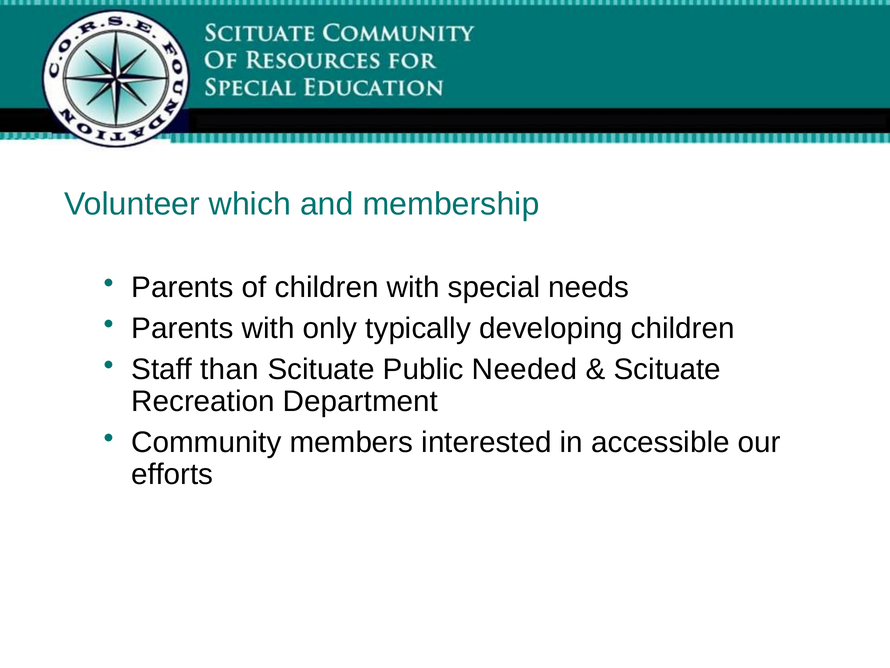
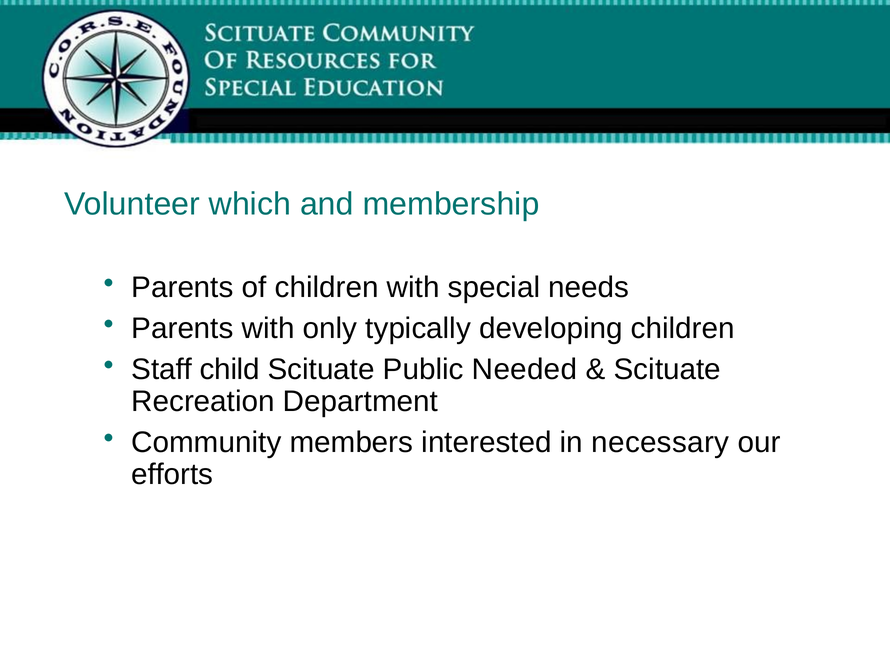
than: than -> child (230, 369)
accessible: accessible -> necessary (660, 442)
